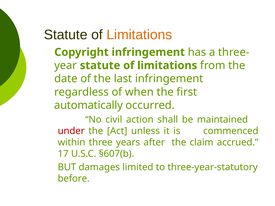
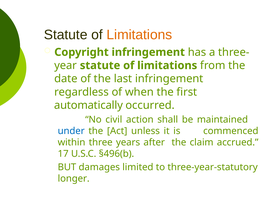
under colour: red -> blue (71, 131)
§607(b: §607(b -> §496(b (116, 154)
before: before -> longer (74, 179)
